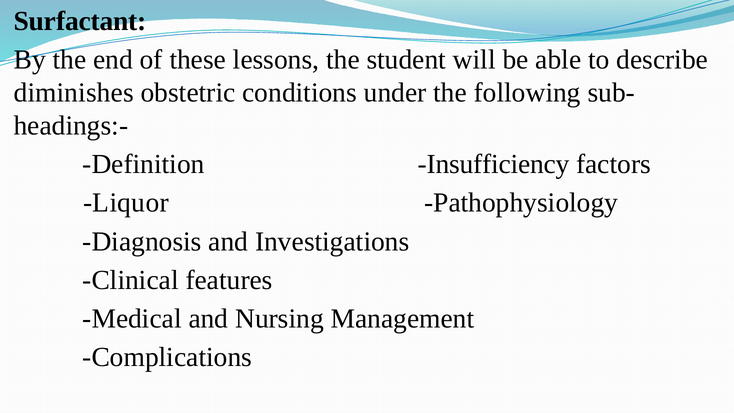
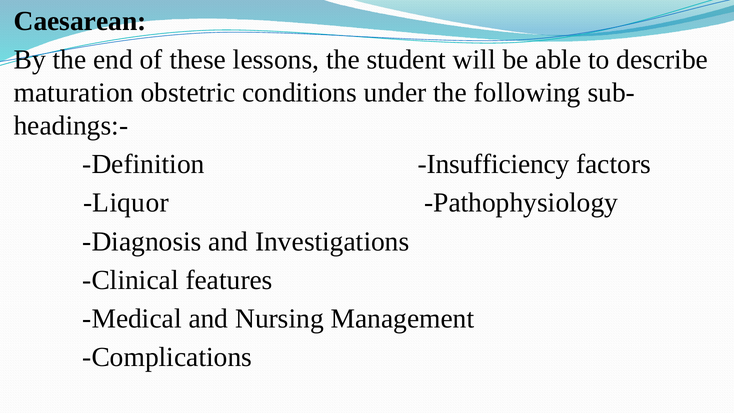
Surfactant: Surfactant -> Caesarean (80, 21)
diminishes: diminishes -> maturation (74, 93)
